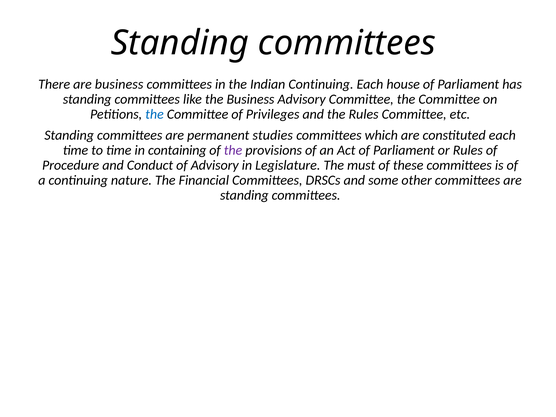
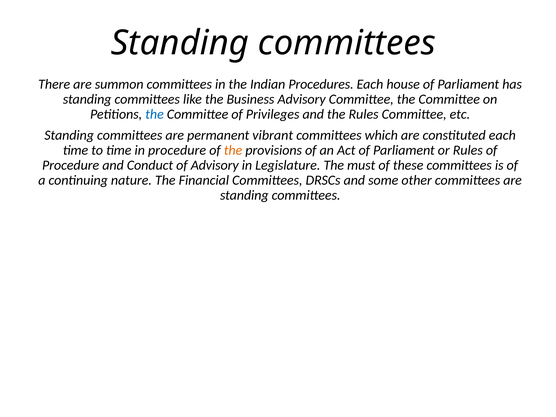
are business: business -> summon (119, 84)
Indian Continuing: Continuing -> Procedures (321, 84)
studies: studies -> vibrant (273, 135)
in containing: containing -> procedure (177, 150)
the colour: purple -> orange (233, 150)
